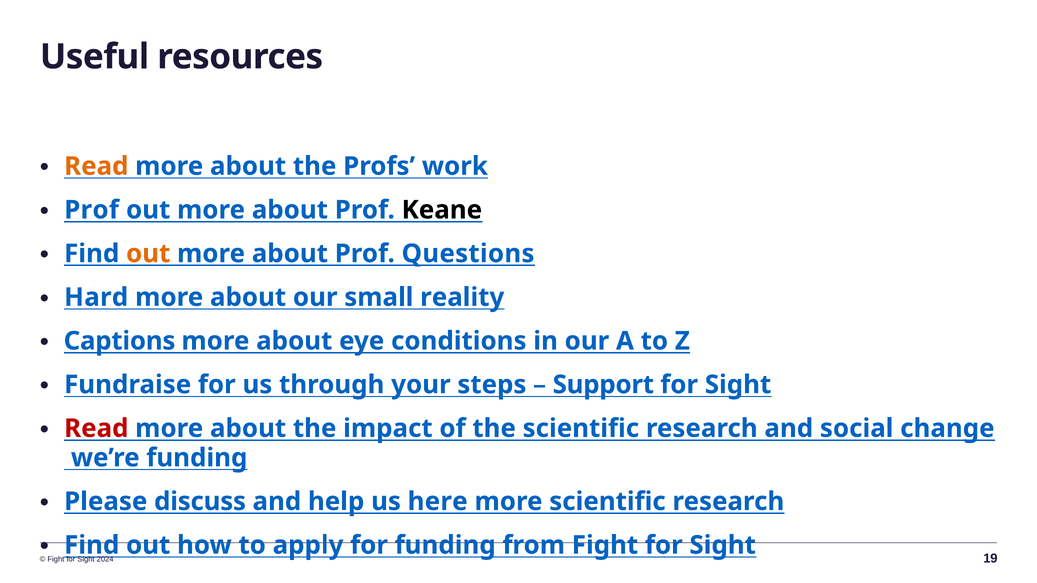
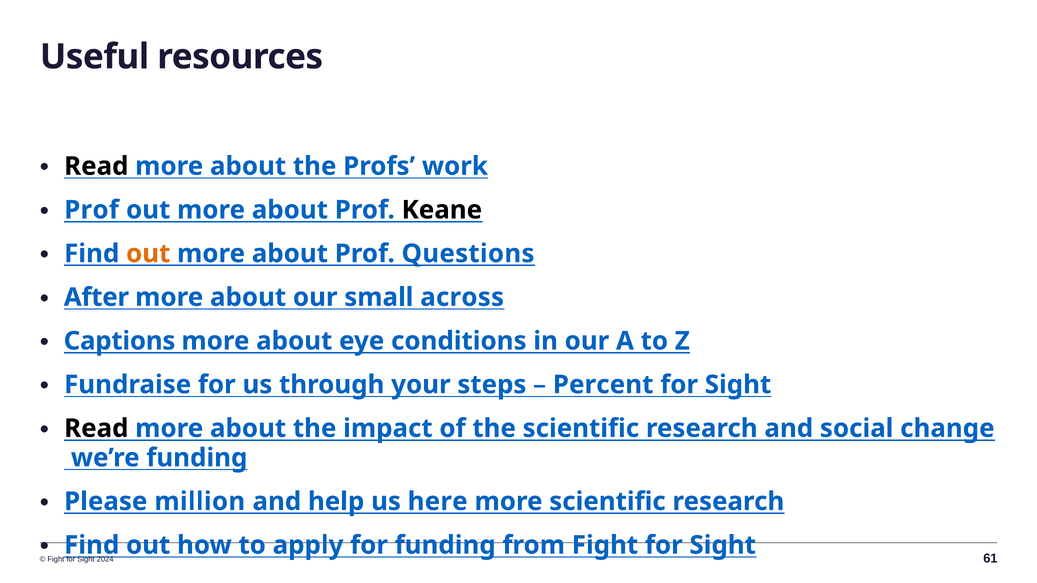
Read colour: orange -> black (96, 166)
Hard: Hard -> After (96, 297)
reality: reality -> across (462, 297)
Support: Support -> Percent (603, 385)
Read colour: red -> black (96, 429)
discuss: discuss -> million (200, 502)
19: 19 -> 61 (990, 559)
